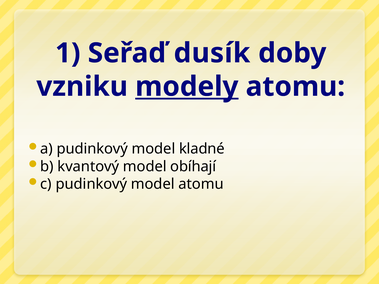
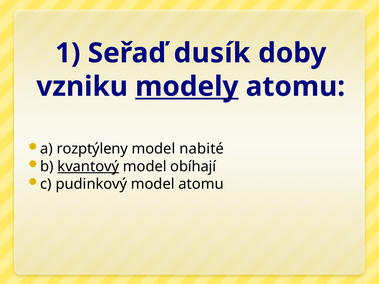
a pudinkový: pudinkový -> rozptýleny (92, 149)
kladné: kladné -> nabité (202, 149)
kvantový underline: none -> present (88, 167)
